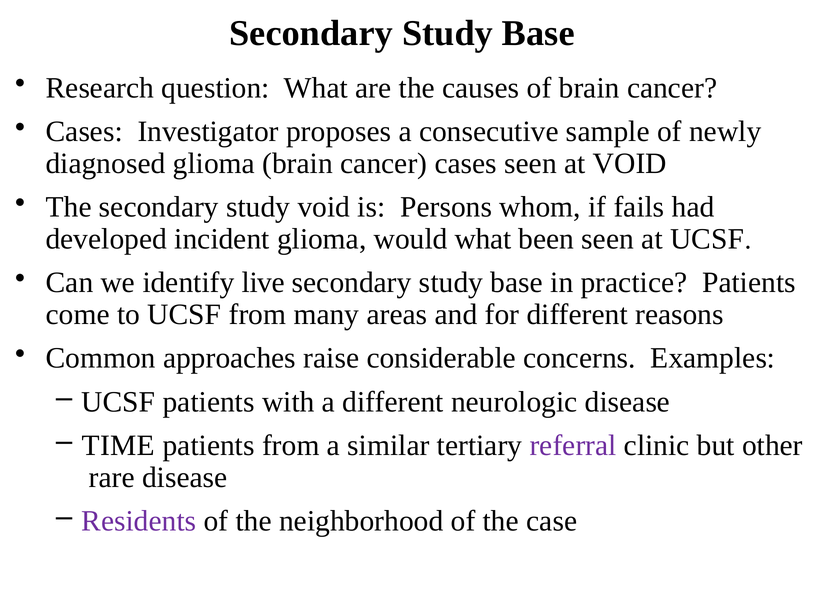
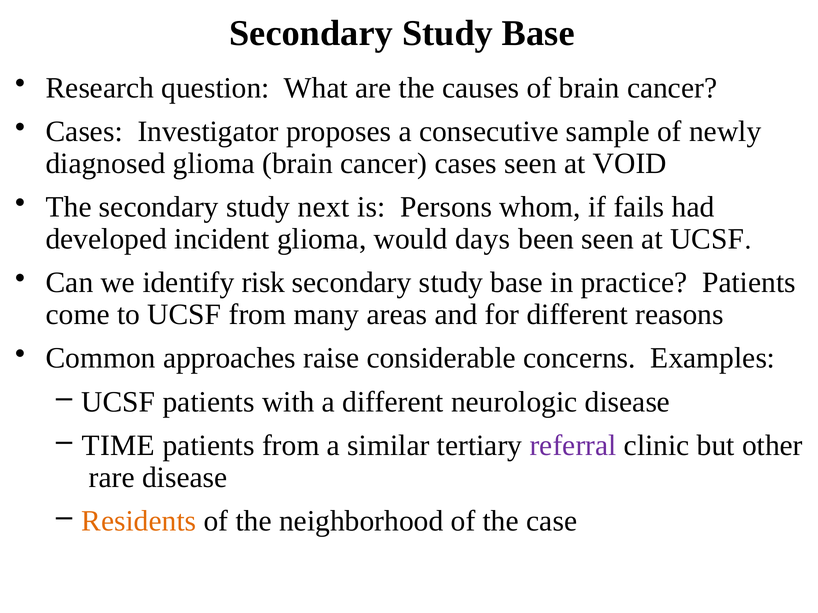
study void: void -> next (324, 207)
would what: what -> days (483, 239)
live: live -> risk (263, 283)
Residents colour: purple -> orange (139, 521)
